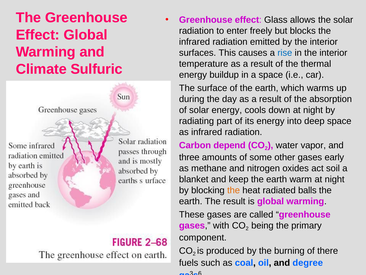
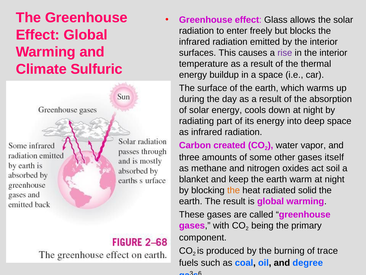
rise colour: blue -> purple (285, 53)
depend: depend -> created (230, 145)
early: early -> itself (334, 157)
balls: balls -> solid (307, 190)
there: there -> trace (328, 250)
